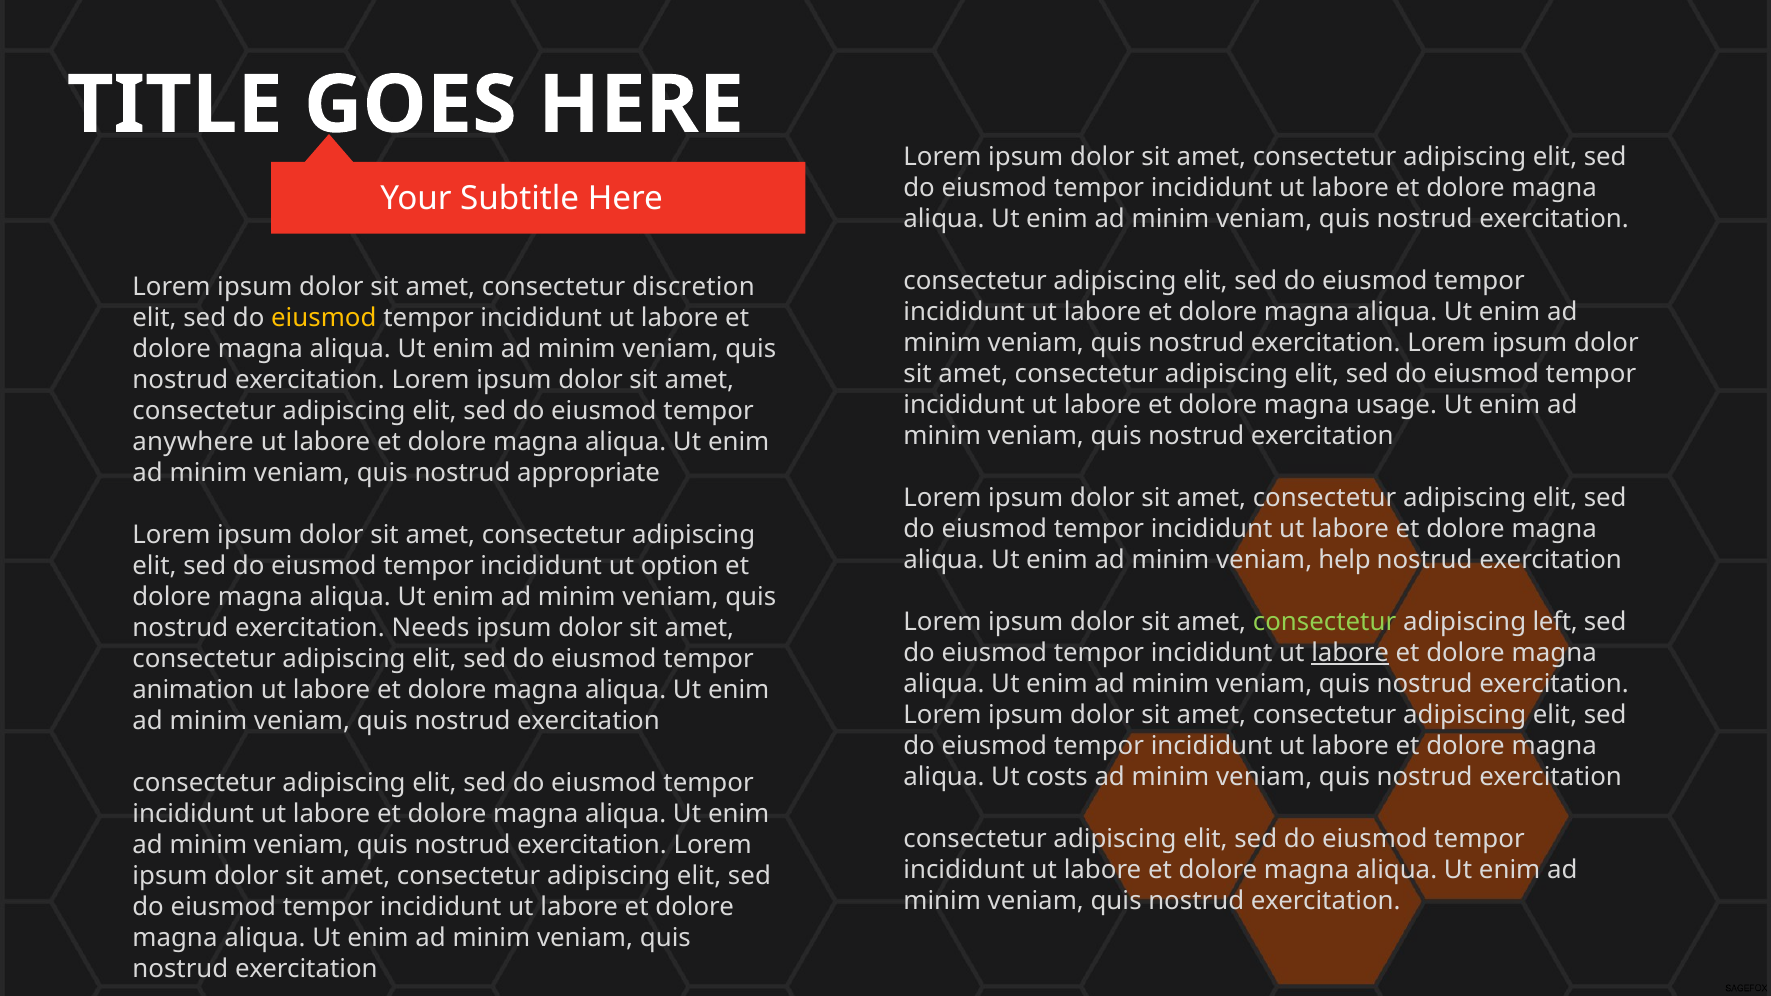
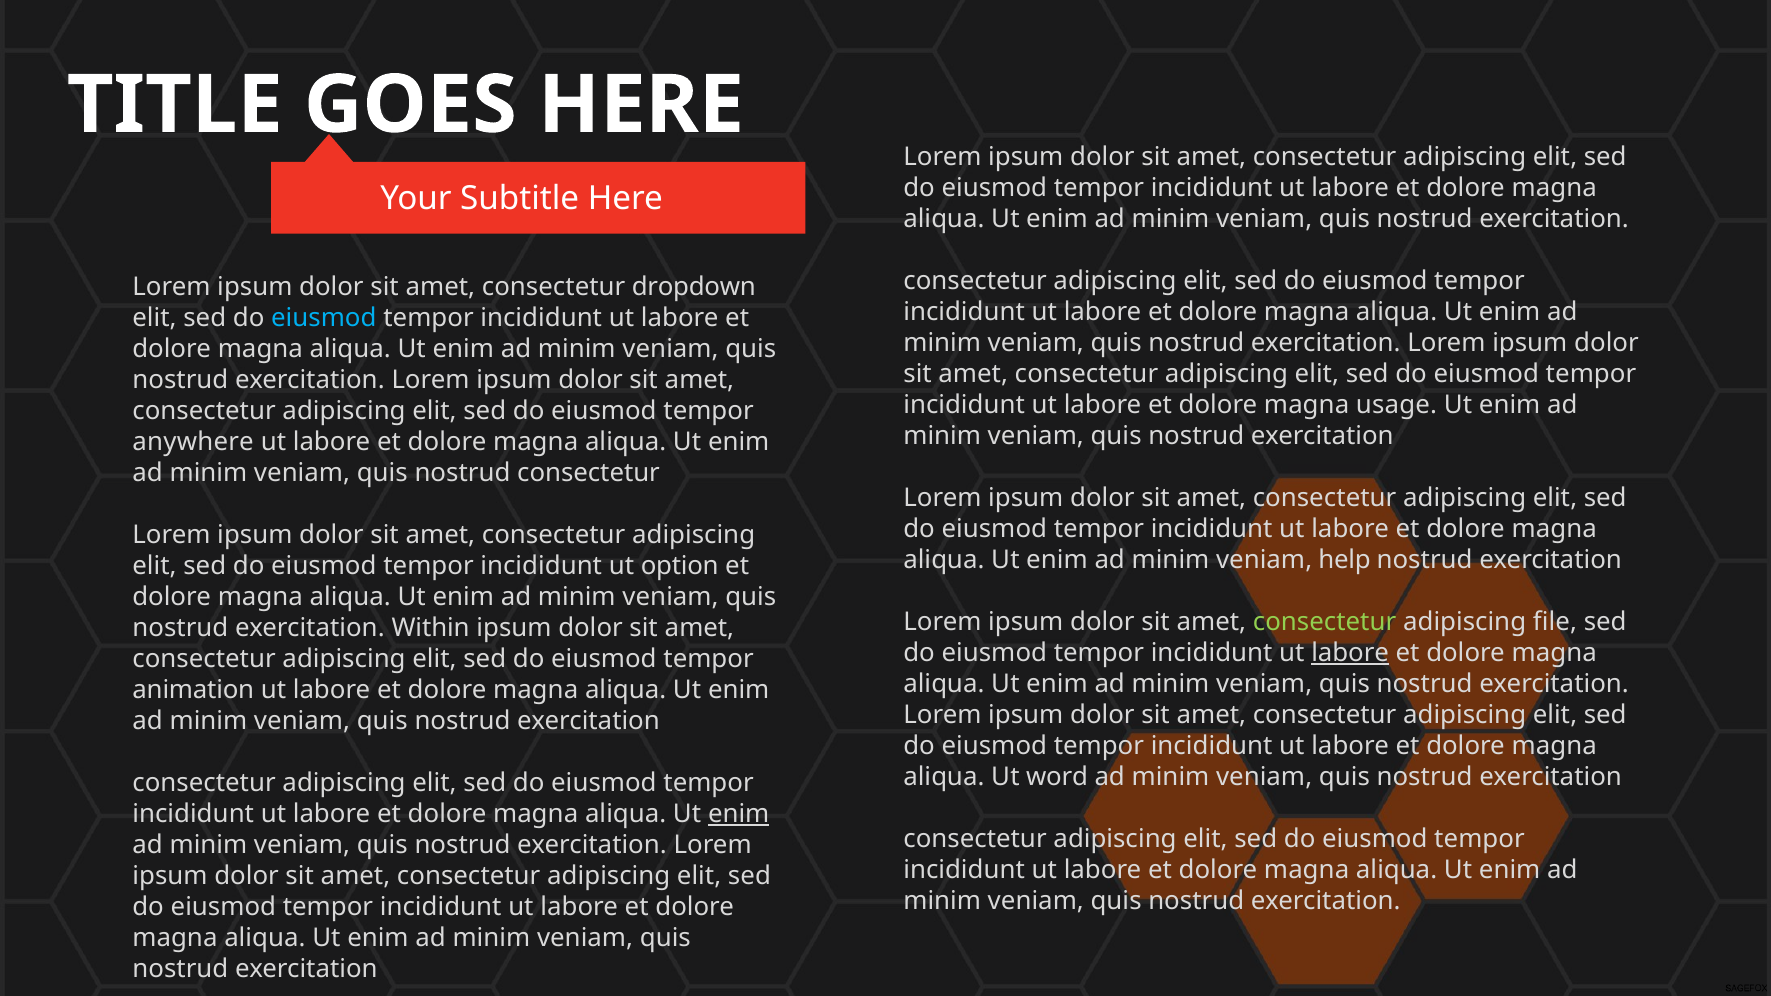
discretion: discretion -> dropdown (694, 287)
eiusmod colour: yellow -> light blue (324, 318)
nostrud appropriate: appropriate -> consectetur (589, 473)
left: left -> file (1555, 622)
Needs: Needs -> Within (431, 628)
costs: costs -> word (1057, 777)
enim underline: none -> present (739, 814)
